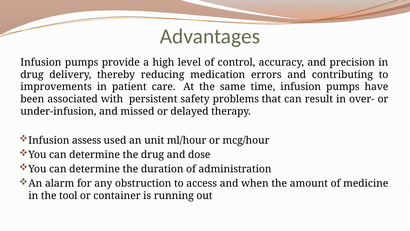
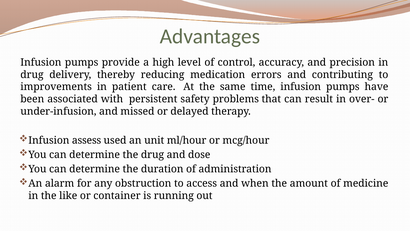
tool: tool -> like (68, 195)
